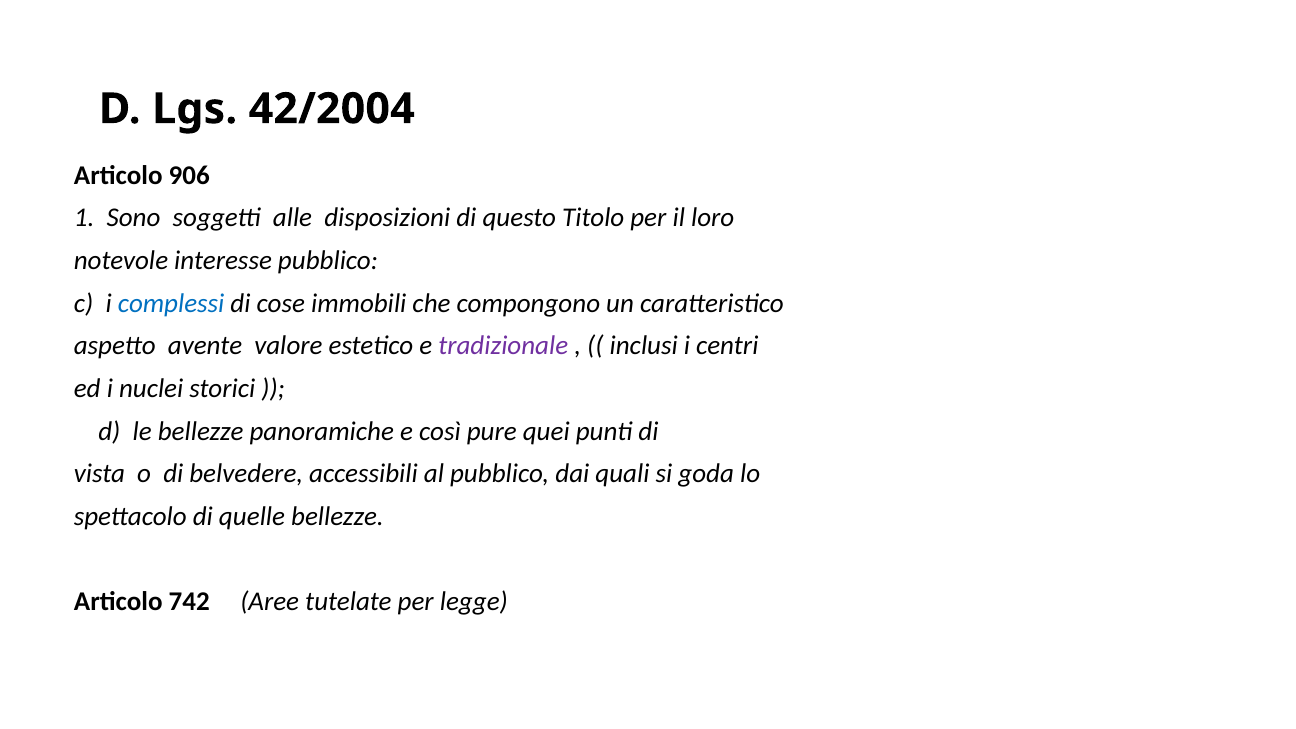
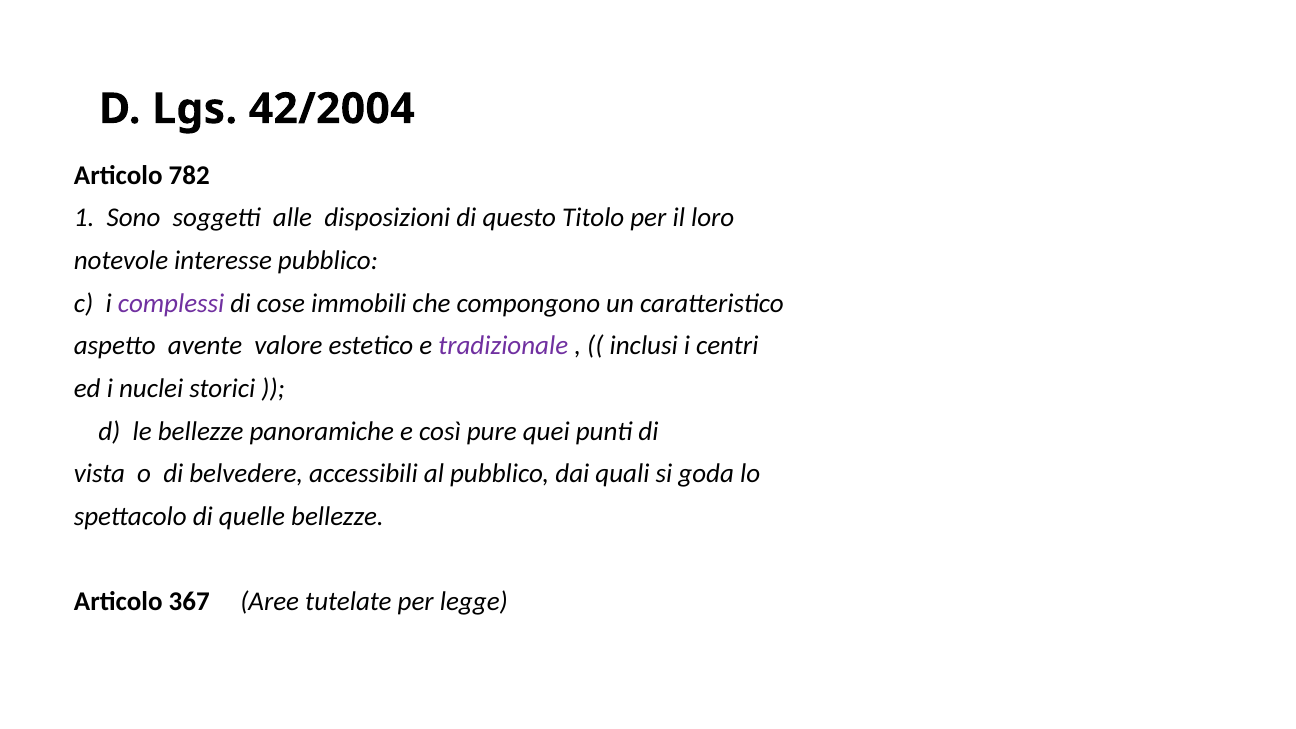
906: 906 -> 782 (189, 175)
complessi colour: blue -> purple (171, 303)
742: 742 -> 367 (189, 602)
